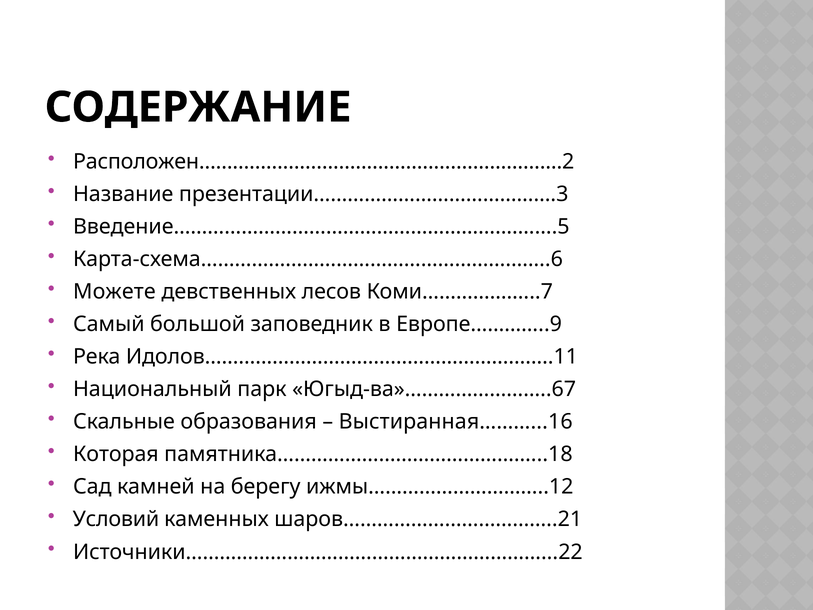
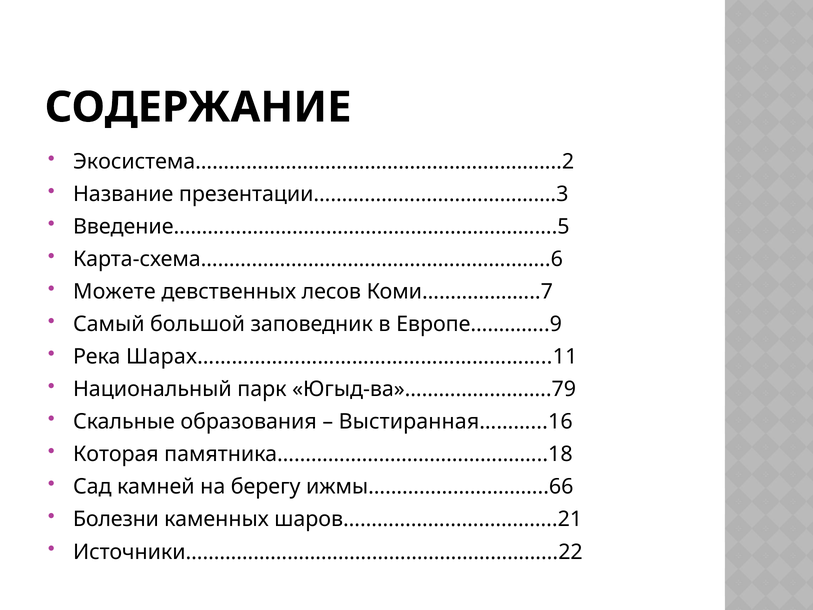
Расположен………………………………………………………..2: Расположен………………………………………………………..2 -> Экосистема………………………………………………………..2 (324, 161)
Идолов……………………………………………………..11: Идолов……………………………………………………..11 -> Шарах……………………………………………………..11 (352, 357)
Югыд-ва»……………………..67: Югыд-ва»……………………..67 -> Югыд-ва»……………………..79 (434, 389)
ижмы…………………………..12: ижмы…………………………..12 -> ижмы…………………………..66 (440, 487)
Условий: Условий -> Болезни (116, 519)
